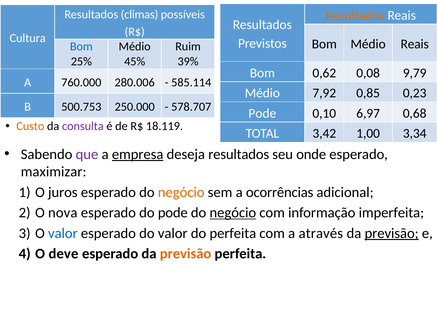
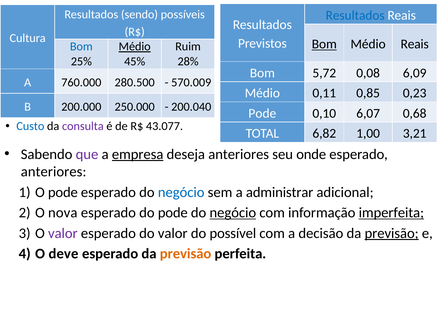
climas: climas -> sendo (139, 15)
Resultados colour: orange -> blue (355, 15)
Bom underline: none -> present (324, 44)
Médio underline: none -> present (135, 47)
39%: 39% -> 28% (188, 61)
0,62: 0,62 -> 5,72 (324, 73)
9,79: 9,79 -> 6,09 (415, 73)
280.006: 280.006 -> 280.500 (135, 82)
585.114: 585.114 -> 570.009 (191, 82)
7,92: 7,92 -> 0,11 (324, 93)
500.753: 500.753 -> 200.000 (81, 107)
578.707: 578.707 -> 200.040 (191, 107)
6,97: 6,97 -> 6,07 (368, 113)
Custo colour: orange -> blue (30, 126)
18.119: 18.119 -> 43.077 (164, 126)
3,42: 3,42 -> 6,82 (324, 133)
3,34: 3,34 -> 3,21 (415, 133)
deseja resultados: resultados -> anteriores (239, 154)
maximizar: maximizar -> anteriores (54, 172)
O juros: juros -> pode (63, 192)
negócio colour: orange -> blue (181, 192)
ocorrências: ocorrências -> administrar (280, 192)
imperfeita underline: none -> present (391, 212)
valor colour: blue -> purple (63, 233)
do perfeita: perfeita -> possível (233, 233)
através: através -> decisão (321, 233)
